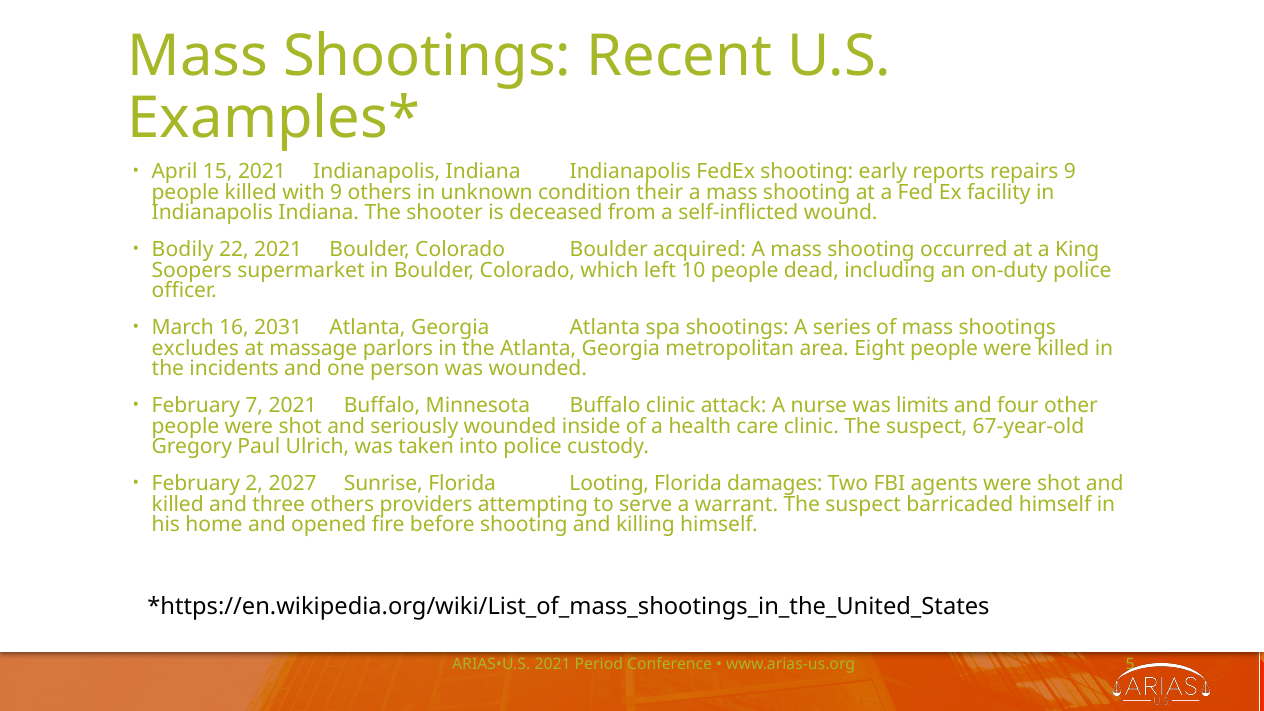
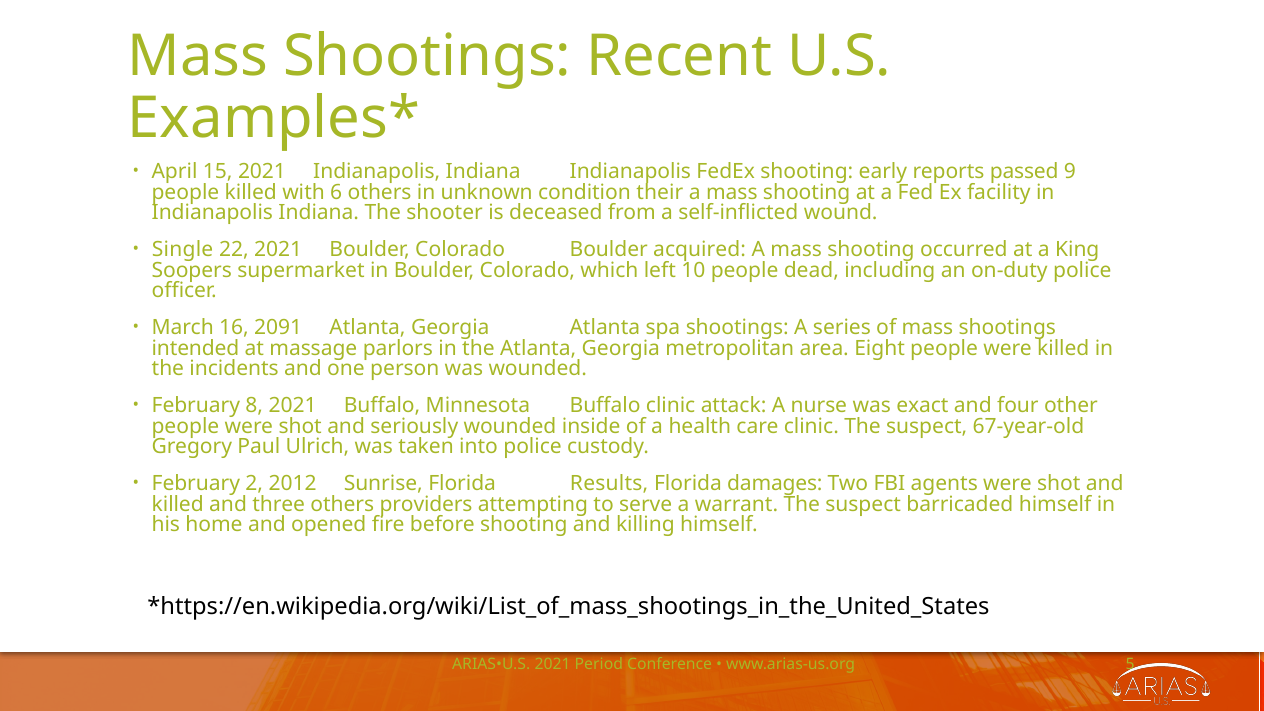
repairs: repairs -> passed (1024, 172)
with 9: 9 -> 6 (336, 192)
Bodily: Bodily -> Single (183, 250)
2031: 2031 -> 2091 (278, 328)
excludes: excludes -> intended (195, 348)
7: 7 -> 8 (254, 406)
limits: limits -> exact (922, 406)
2027: 2027 -> 2012 (293, 484)
Looting: Looting -> Results (609, 484)
